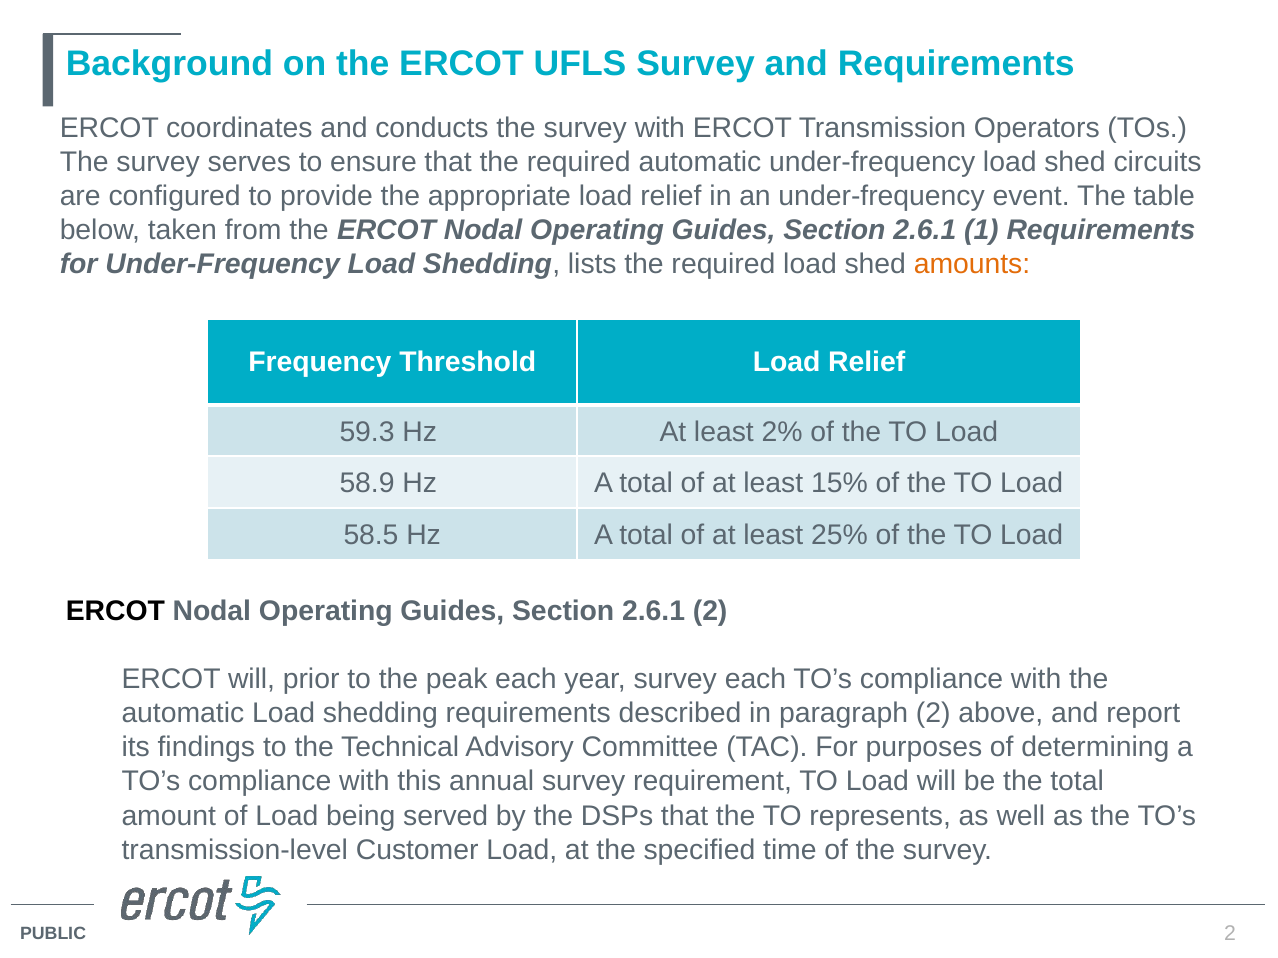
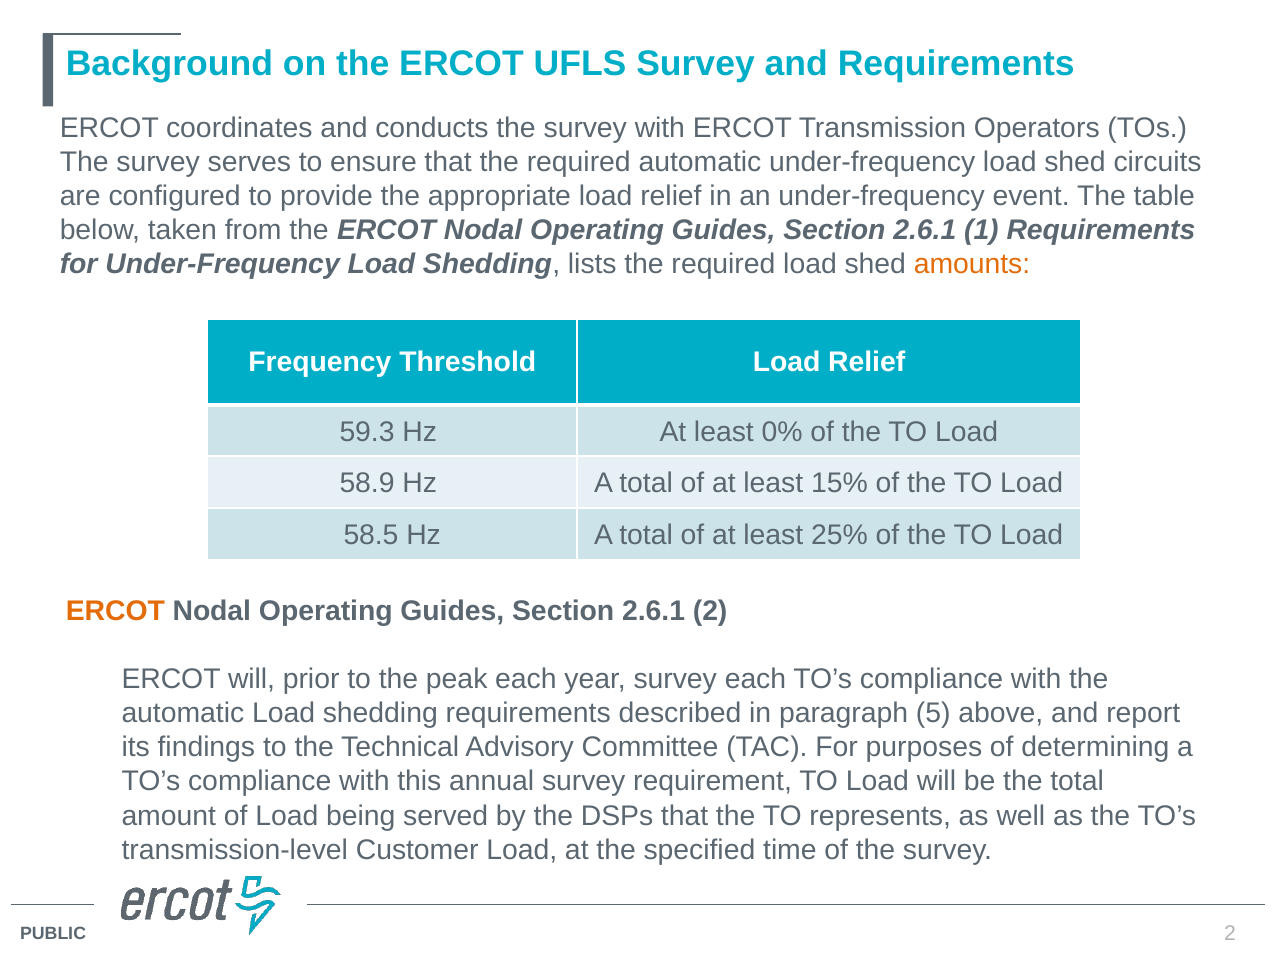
2%: 2% -> 0% (782, 432)
ERCOT colour: black -> orange (115, 612)
paragraph 2: 2 -> 5 (933, 714)
